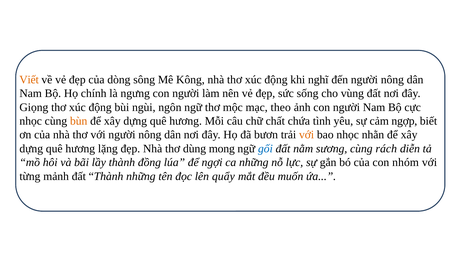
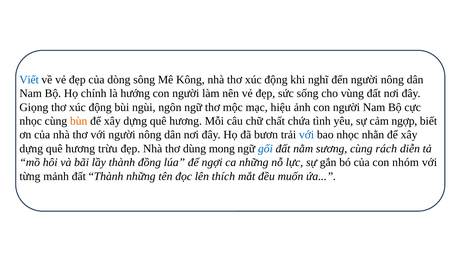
Viết colour: orange -> blue (29, 80)
ngưng: ngưng -> hướng (135, 94)
theo: theo -> hiệu (281, 107)
với colour: orange -> blue (307, 135)
lặng: lặng -> trừu (108, 149)
quẩy: quẩy -> thích (223, 177)
